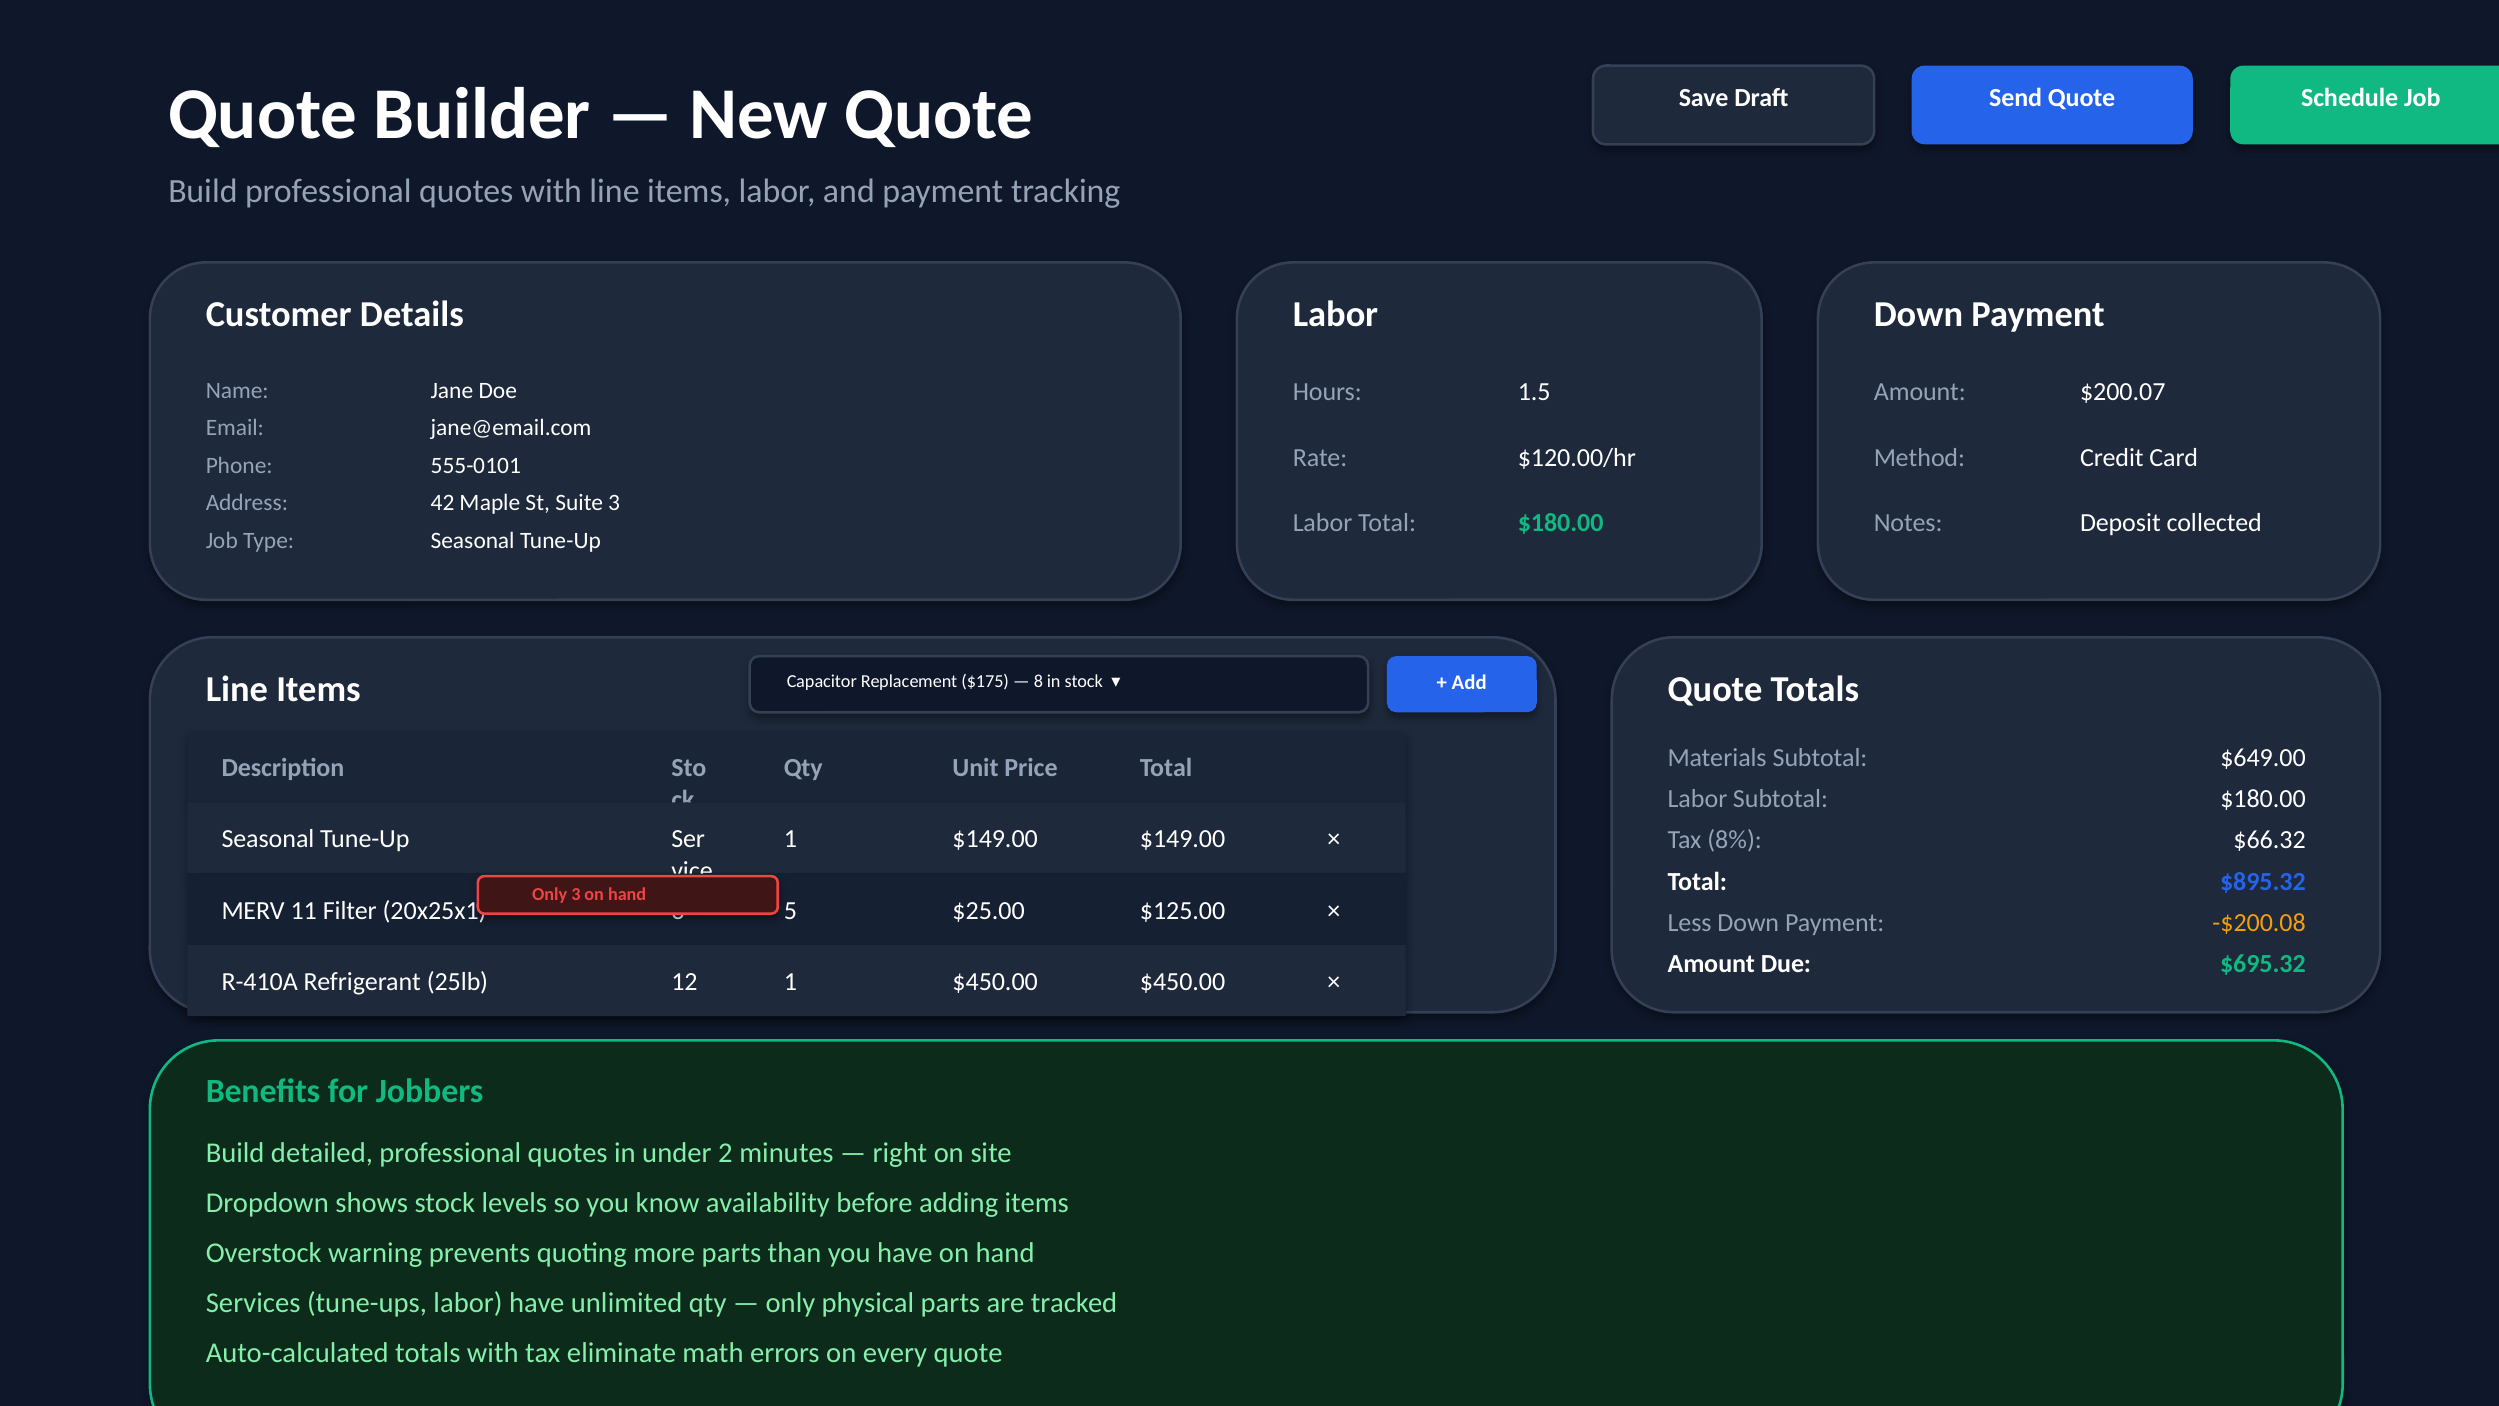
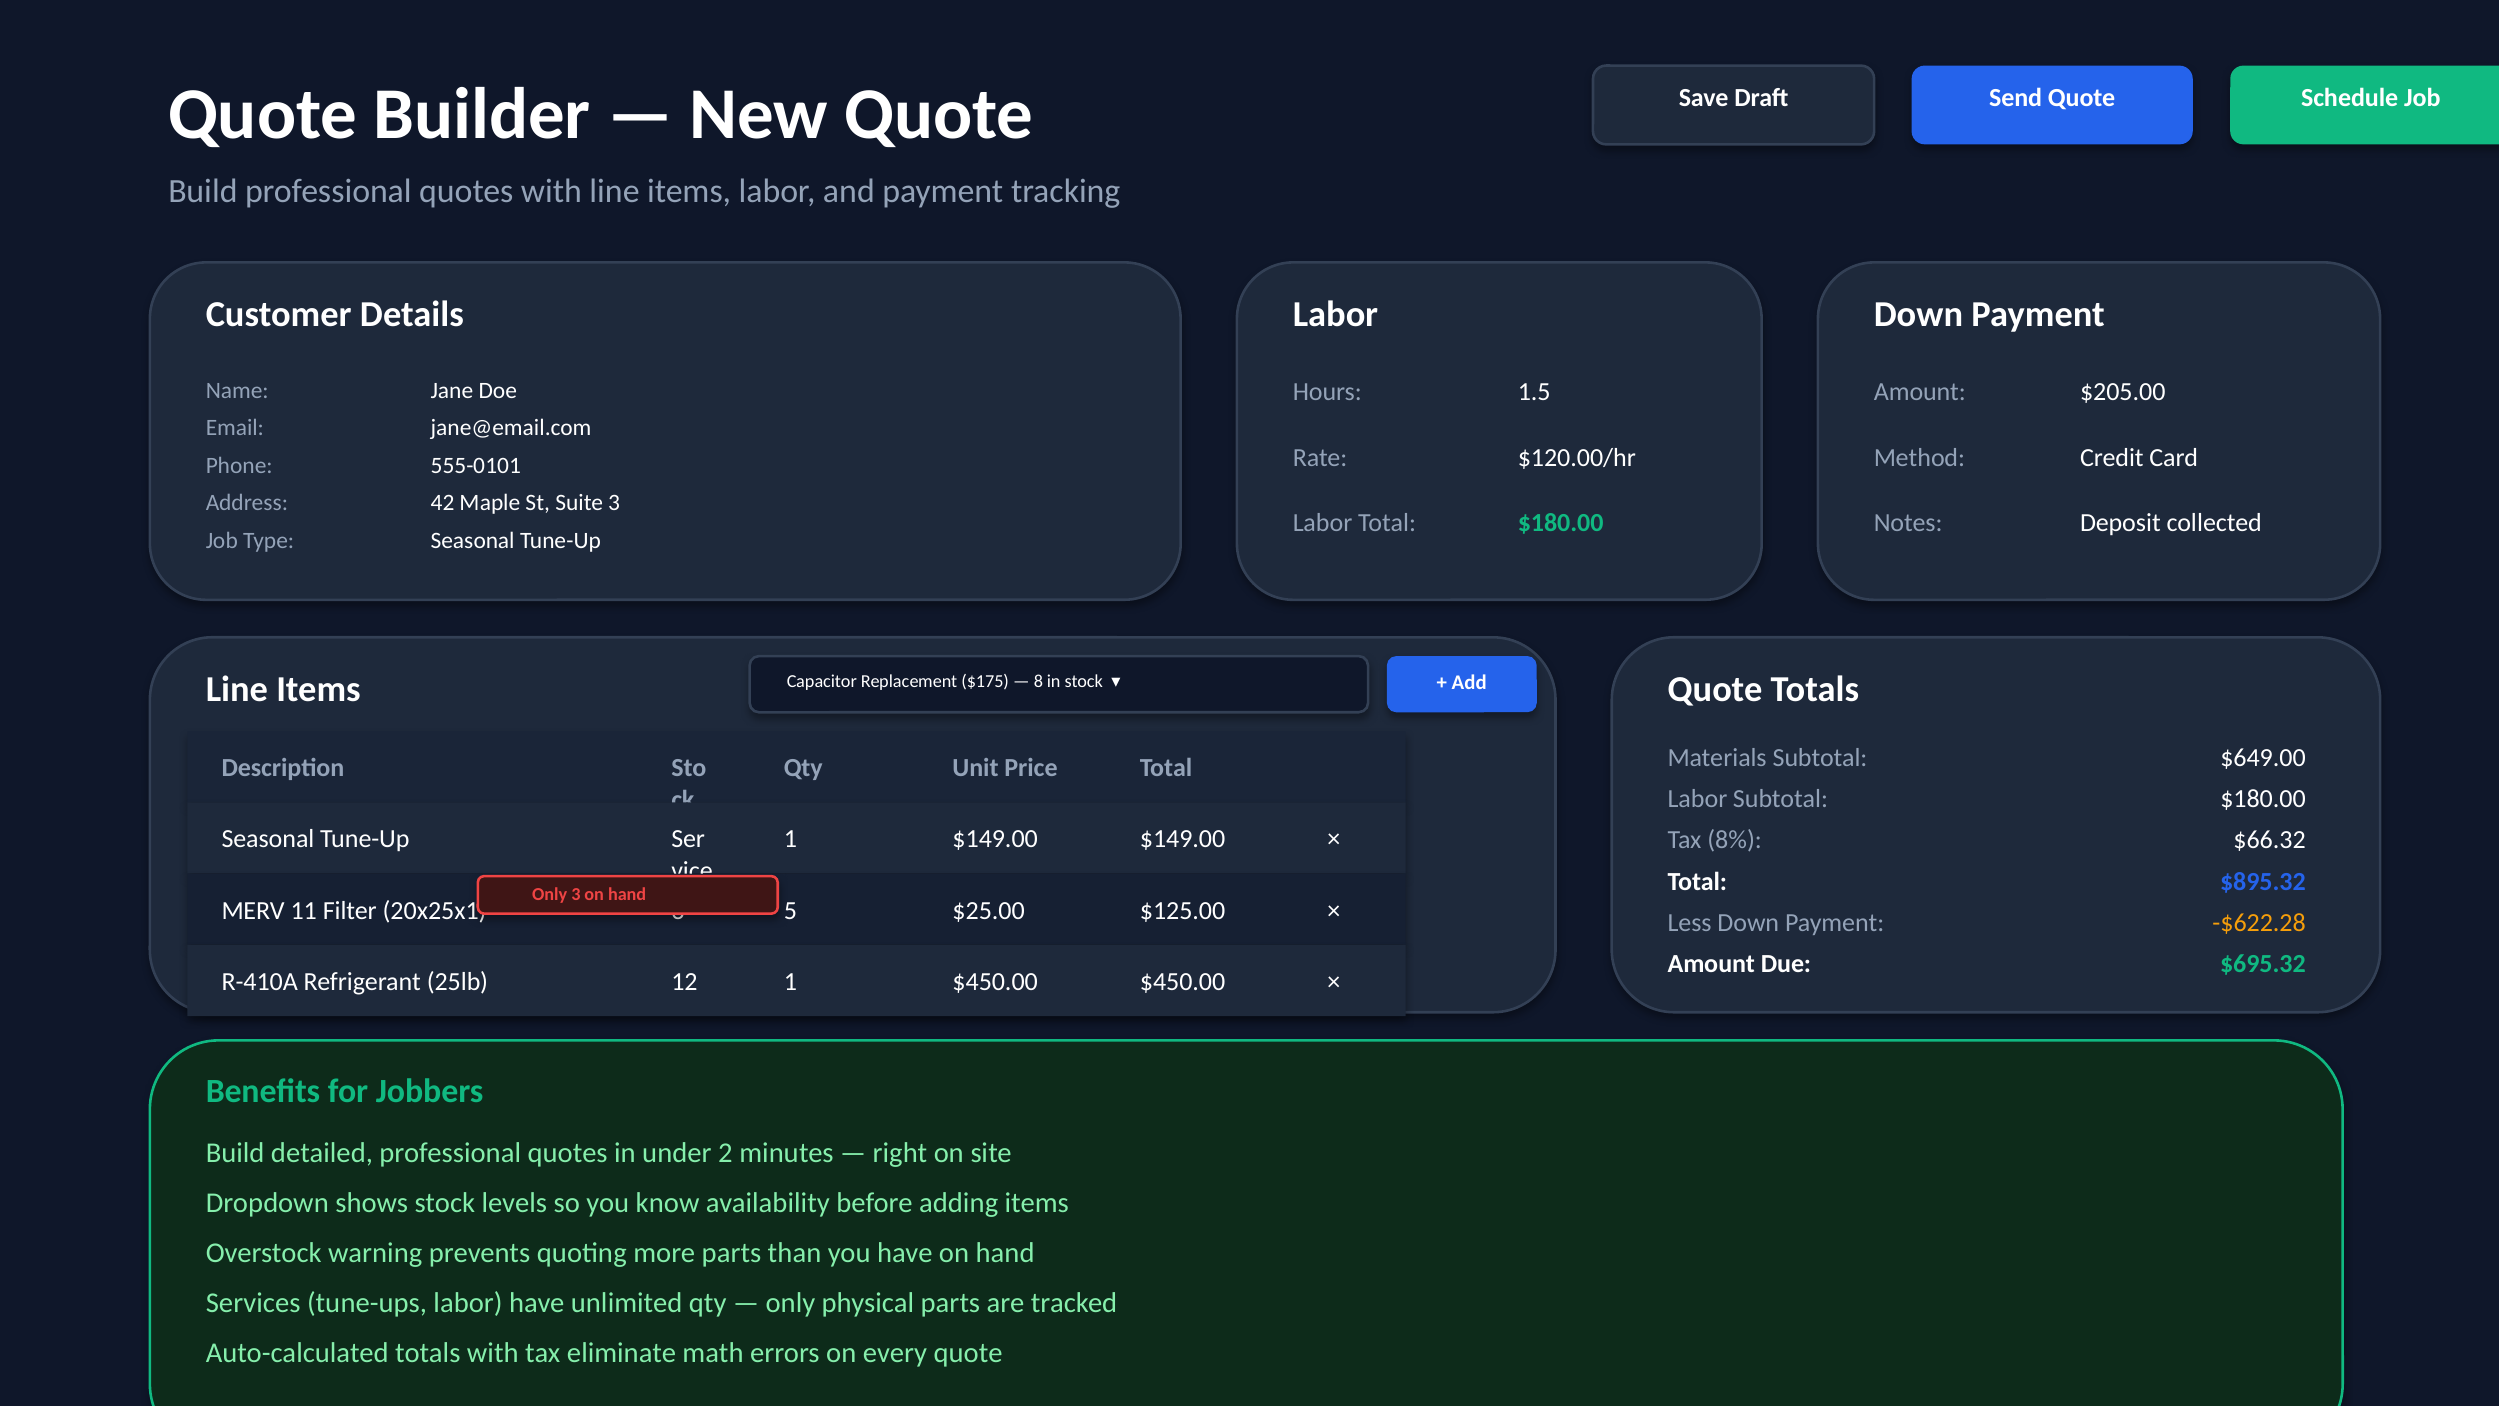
$200.07: $200.07 -> $205.00 (2123, 392)
-$200.08: -$200.08 -> -$622.28 (2259, 922)
